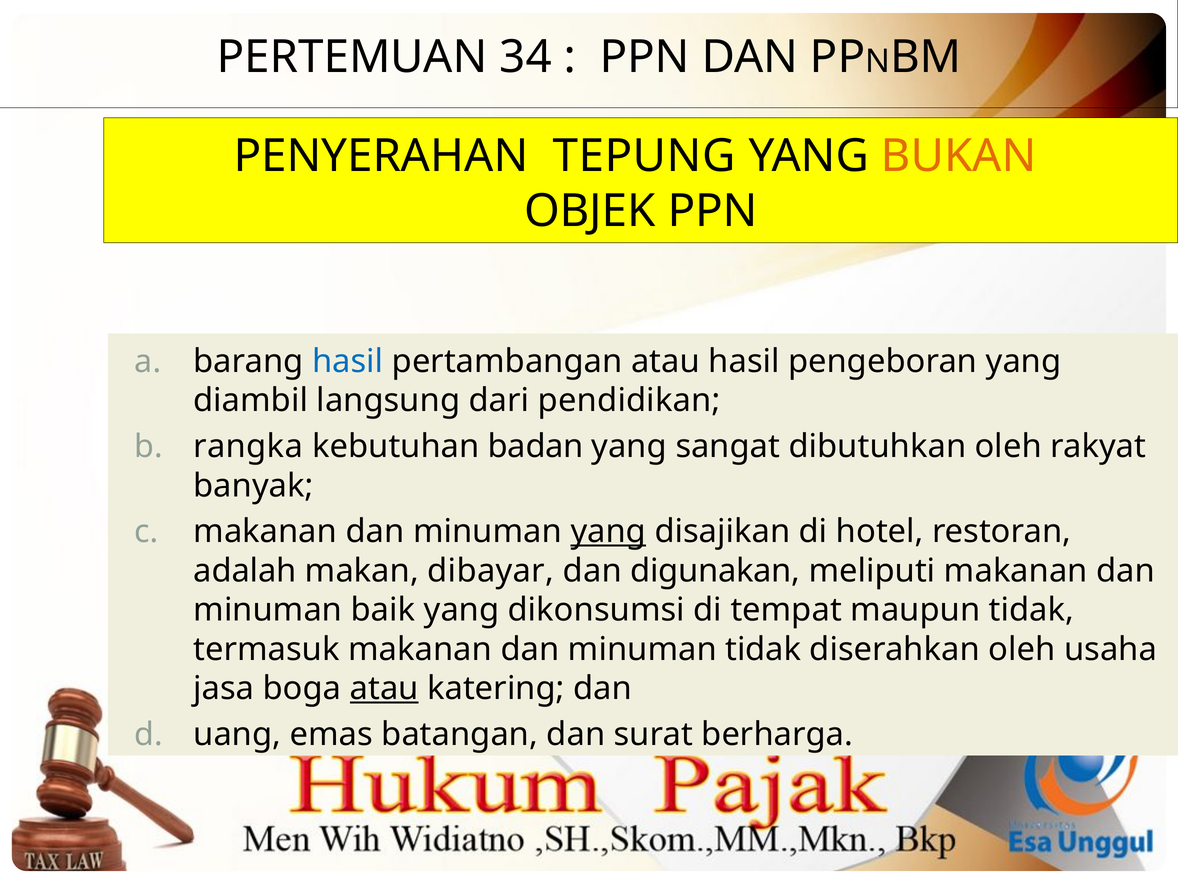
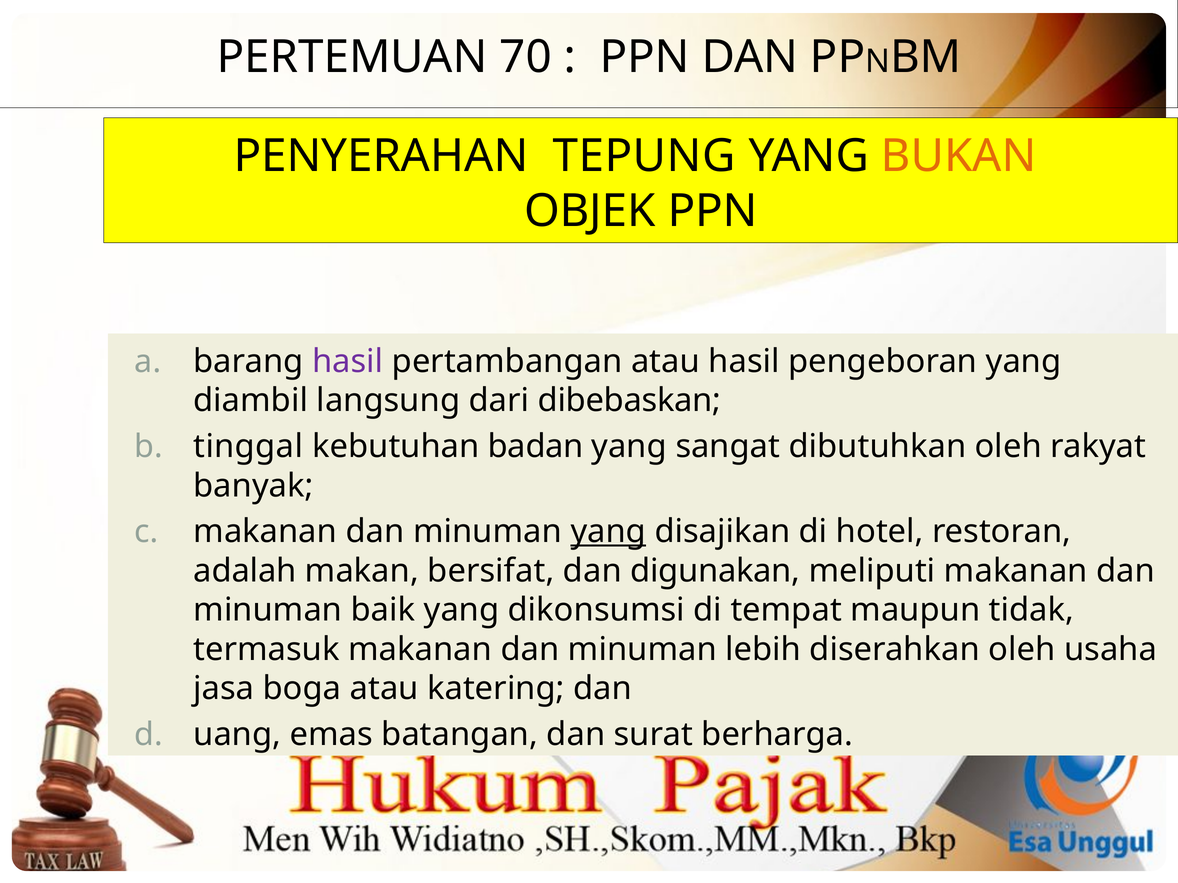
34: 34 -> 70 (526, 57)
hasil colour: blue -> purple (348, 362)
pendidikan: pendidikan -> dibebaskan (629, 401)
rangka: rangka -> tinggal (248, 447)
dibayar: dibayar -> bersifat (491, 571)
minuman tidak: tidak -> lebih (763, 650)
atau underline: present -> none (384, 689)
